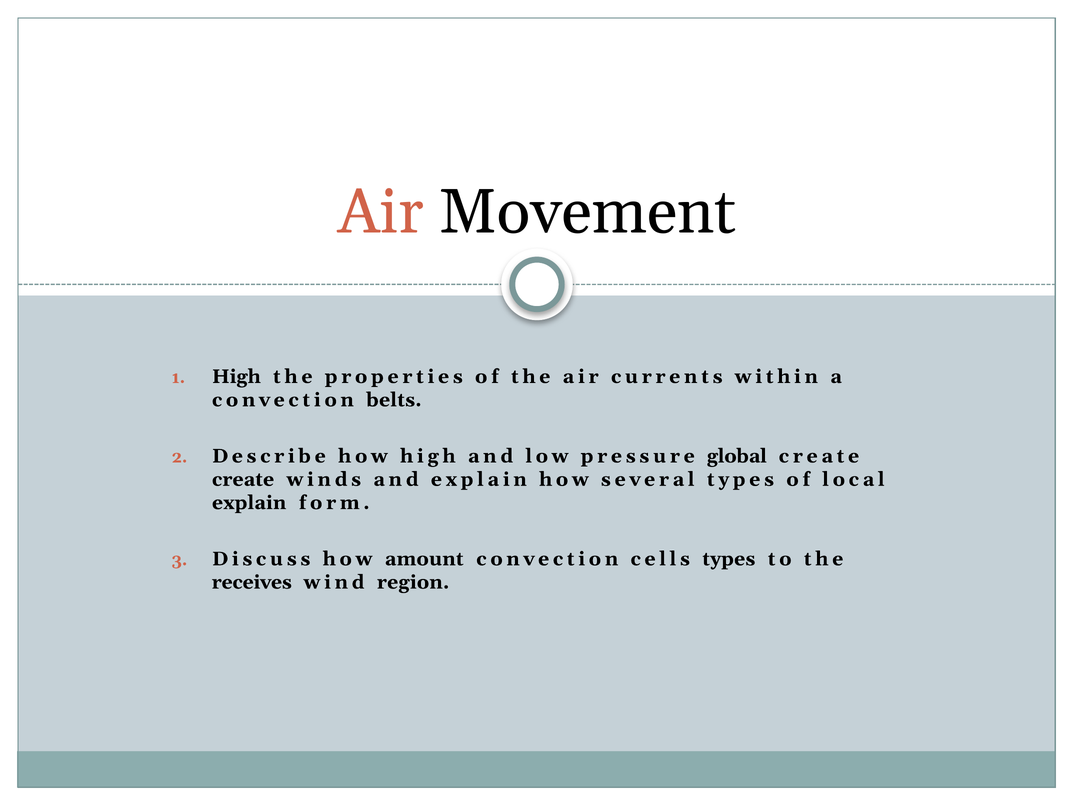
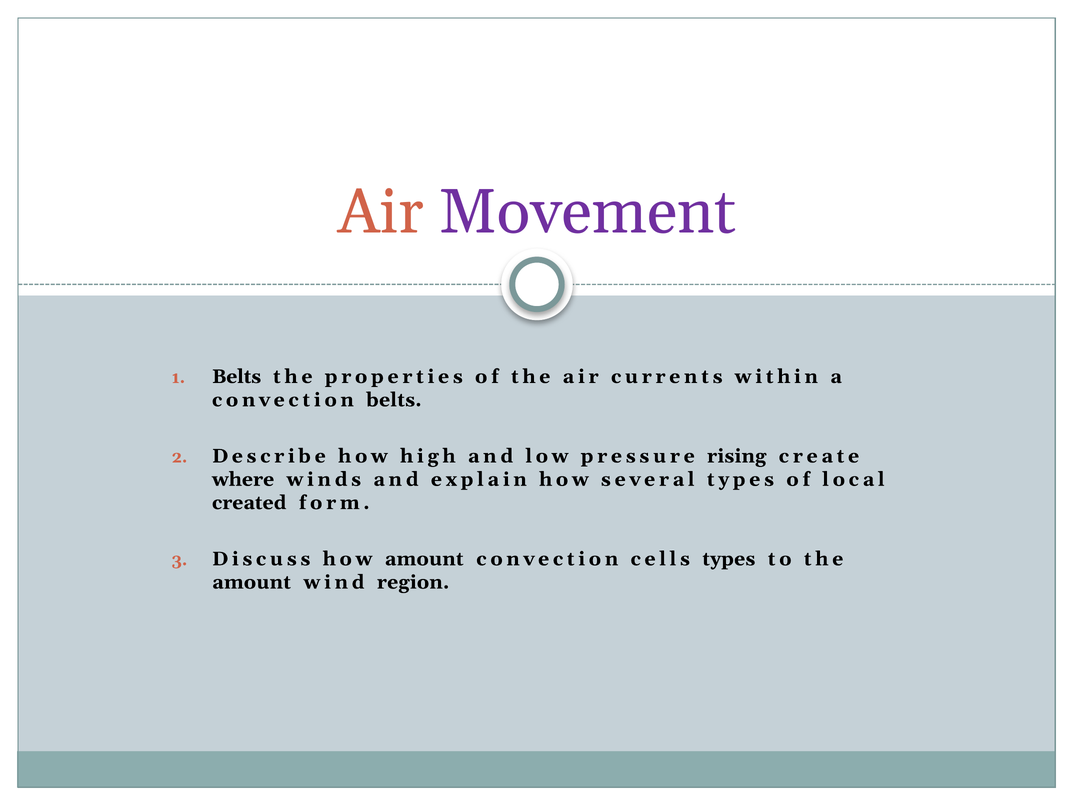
Movement colour: black -> purple (587, 212)
High: High -> Belts (236, 376)
global: global -> rising (737, 456)
create: create -> where (243, 479)
explain: explain -> created (249, 502)
receives: receives -> amount (252, 582)
